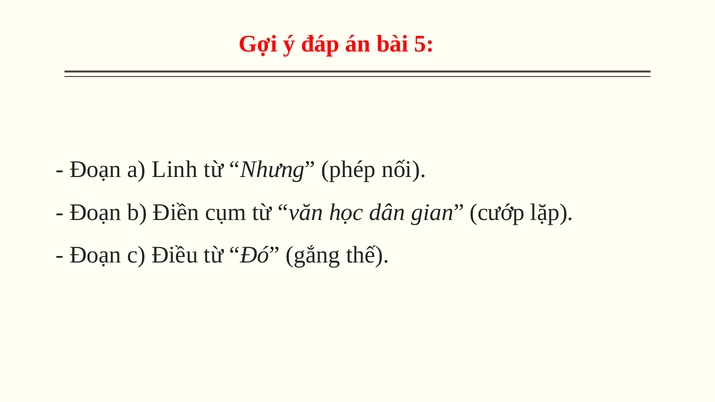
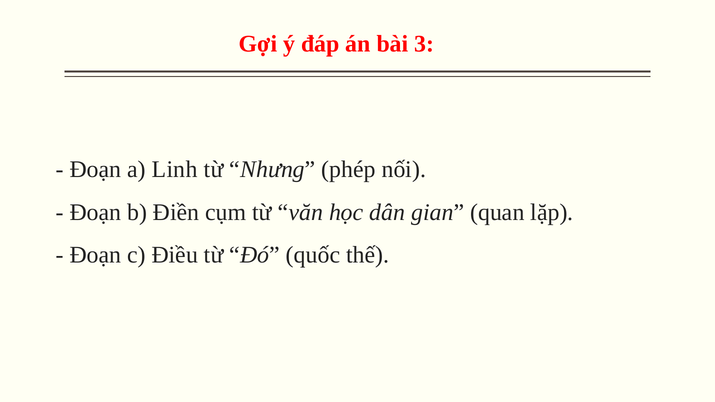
5: 5 -> 3 (424, 44)
cướp: cướp -> quan (497, 212)
gắng: gắng -> quốc (313, 255)
